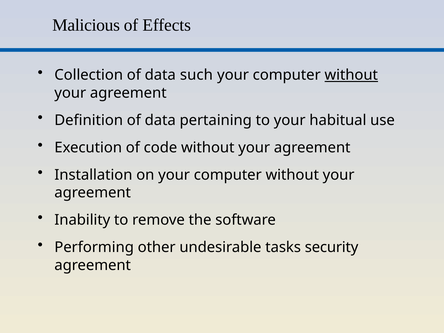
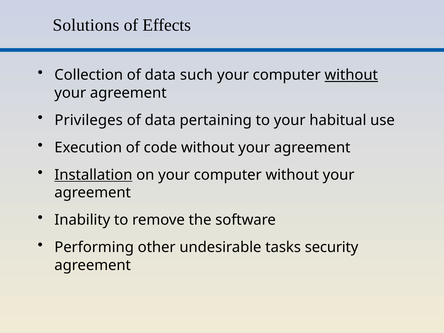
Malicious: Malicious -> Solutions (86, 25)
Definition: Definition -> Privileges (89, 120)
Installation underline: none -> present (93, 175)
